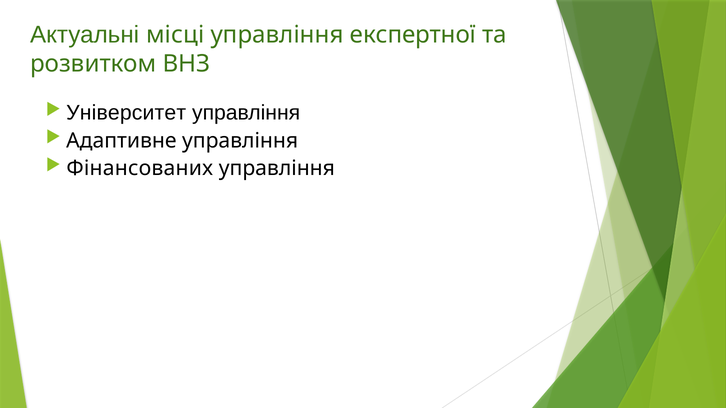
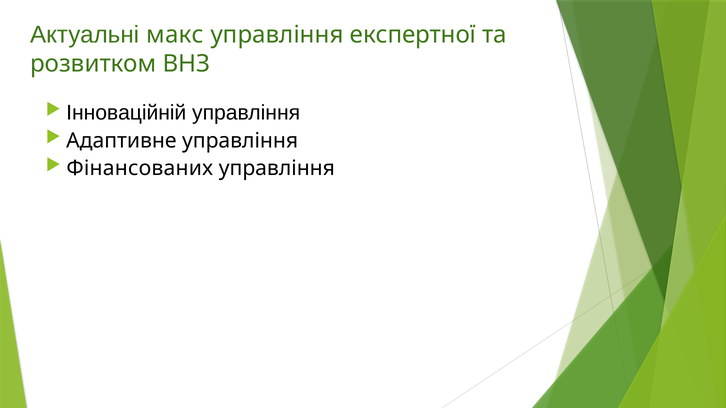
місці: місці -> макс (175, 35)
Університет: Університет -> Інноваційній (126, 113)
